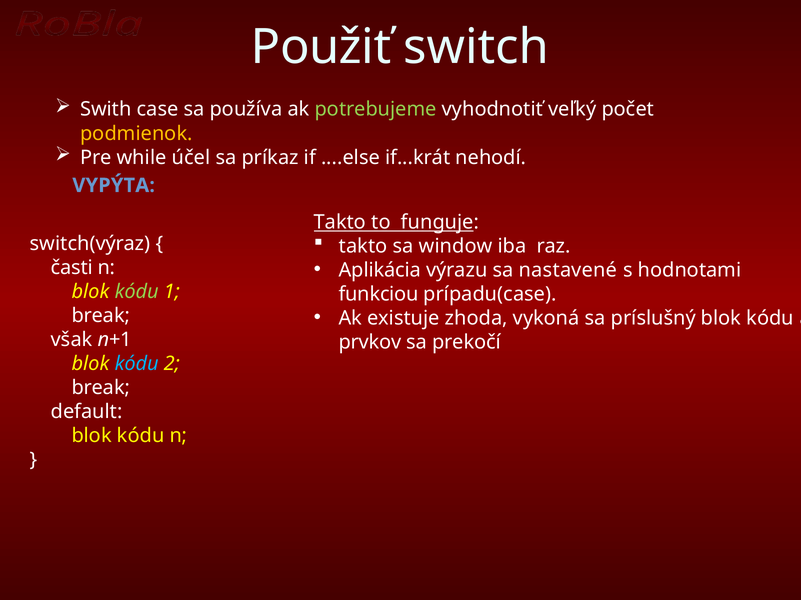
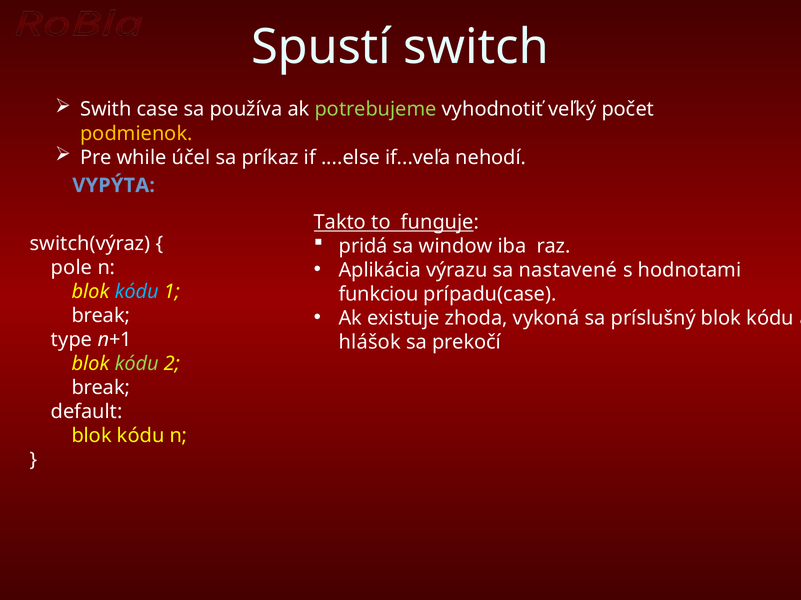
Použiť: Použiť -> Spustí (321, 47)
if...krát: if...krát -> if...veľa (418, 158)
takto: takto -> pridá (363, 246)
časti: časti -> pole (71, 268)
kódu colour: light green -> light blue (137, 292)
však: však -> type (72, 340)
prvkov: prvkov -> hlášok (370, 342)
kódu colour: light blue -> light green (137, 364)
